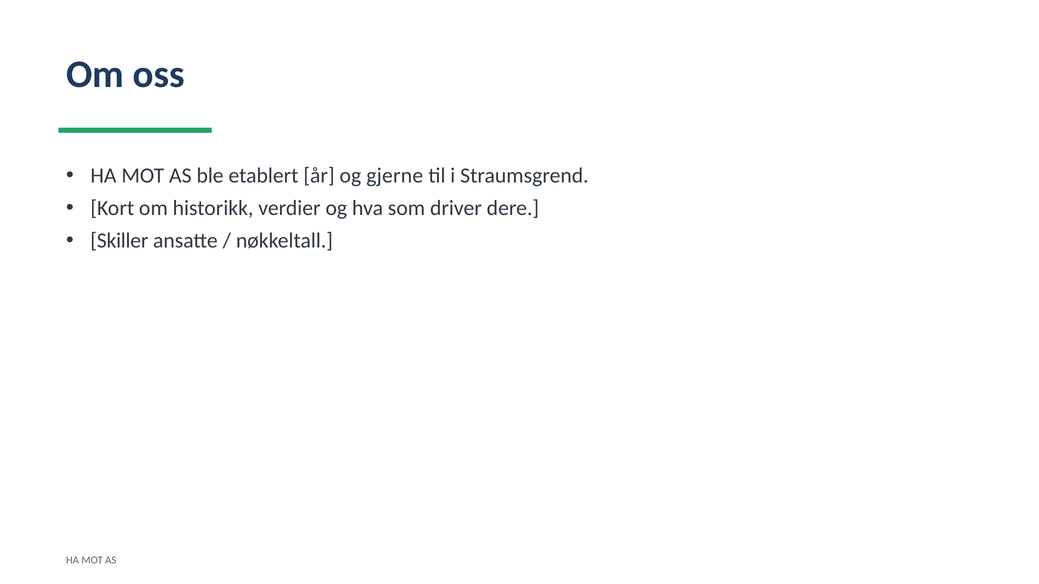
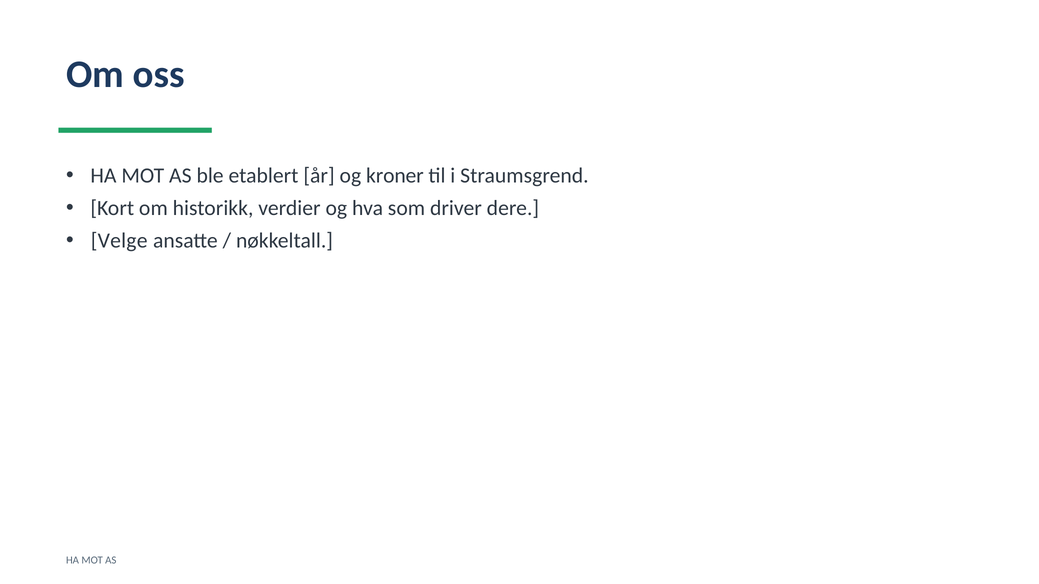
gjerne: gjerne -> kroner (395, 176)
Skiller: Skiller -> Velge (119, 241)
